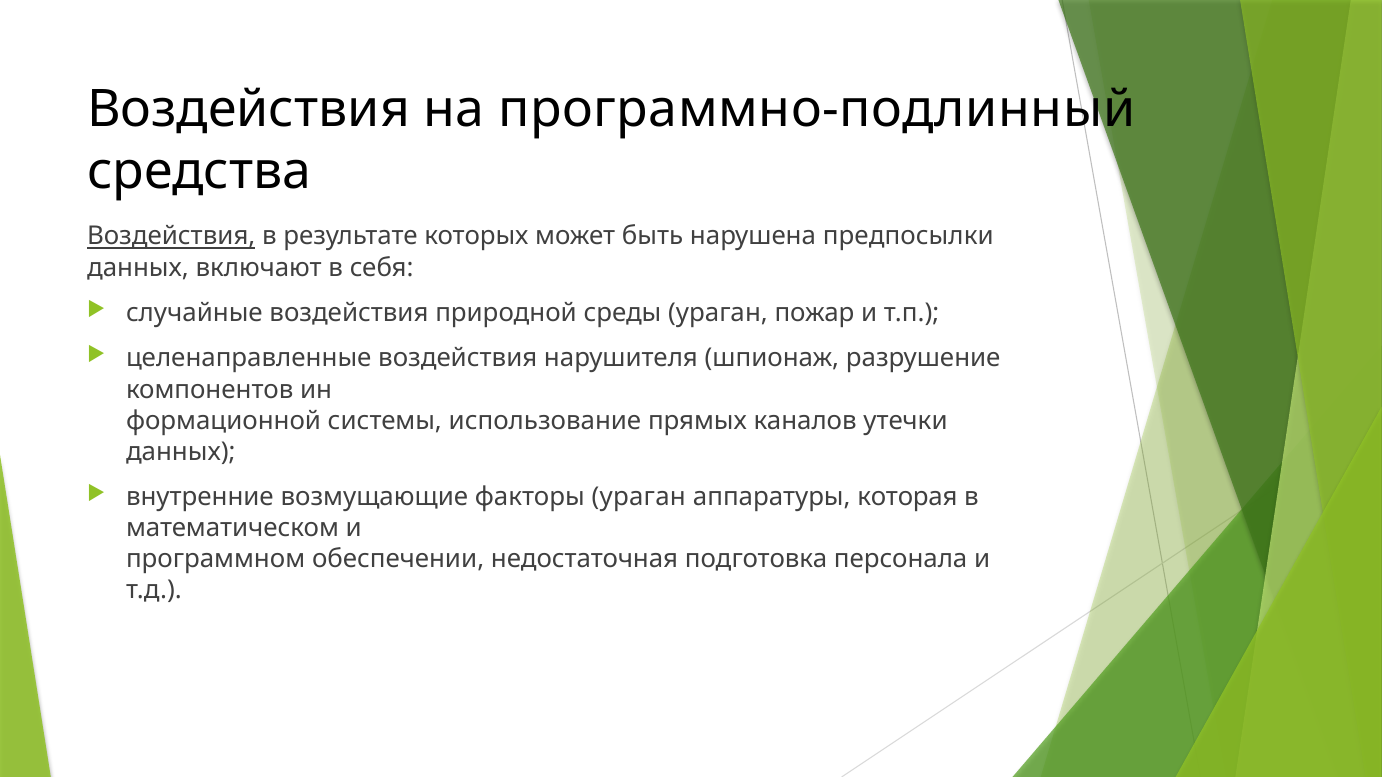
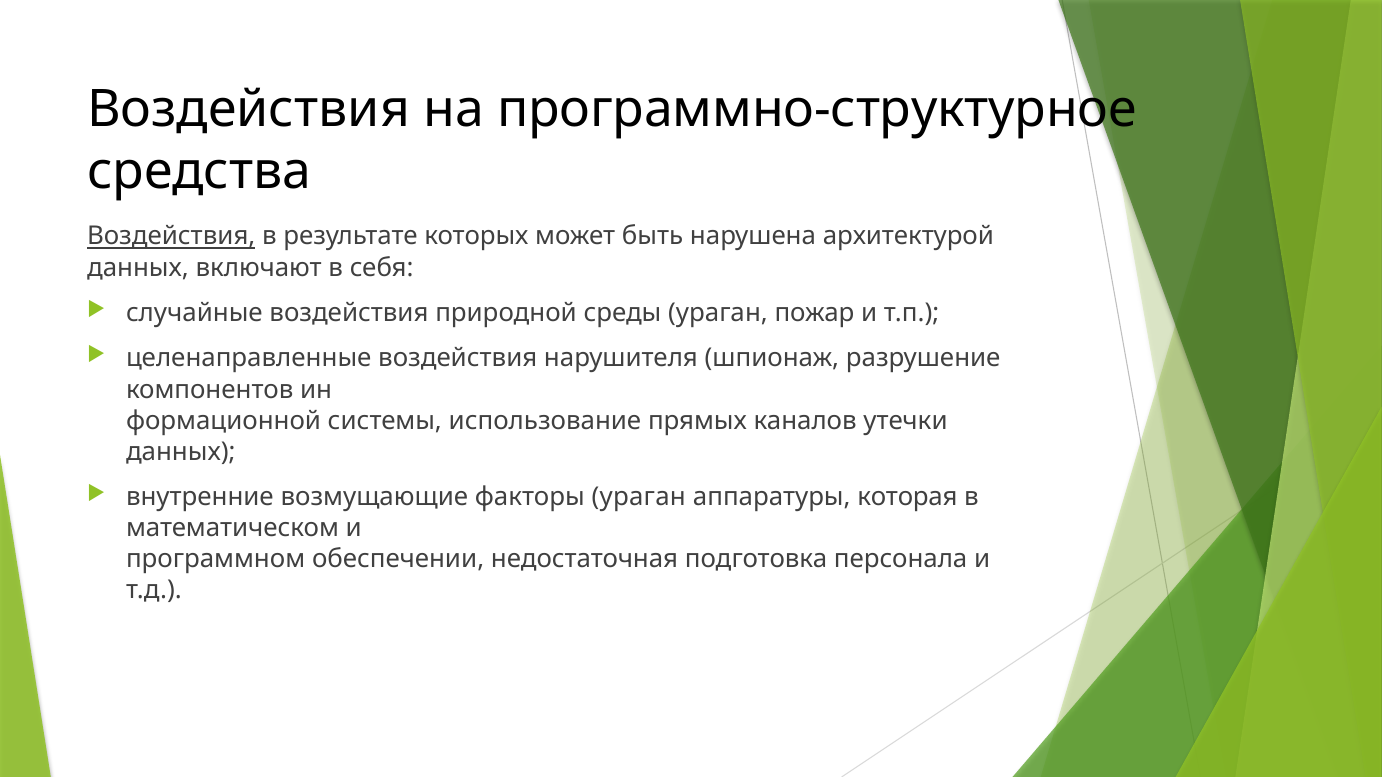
программно-подлинный: программно-подлинный -> программно-структурное (817, 109)
предпосылки: предпосылки -> архитектурой (908, 236)
